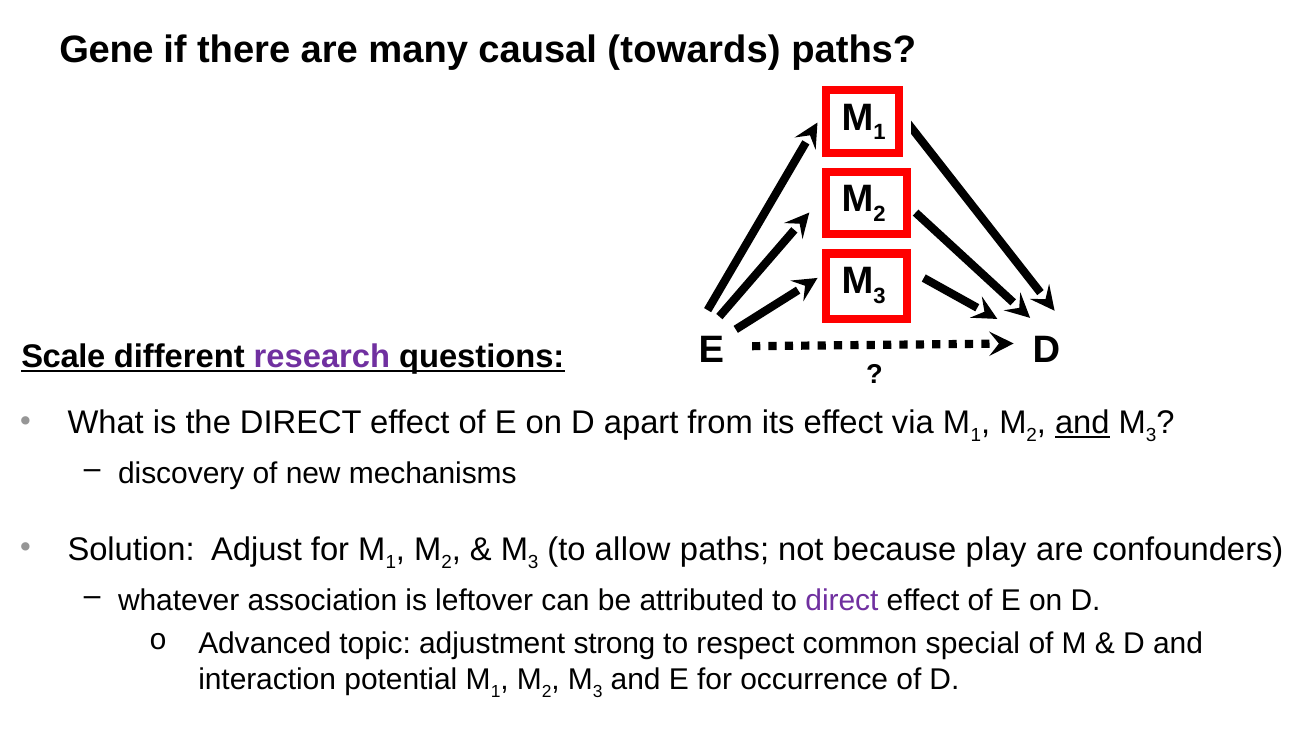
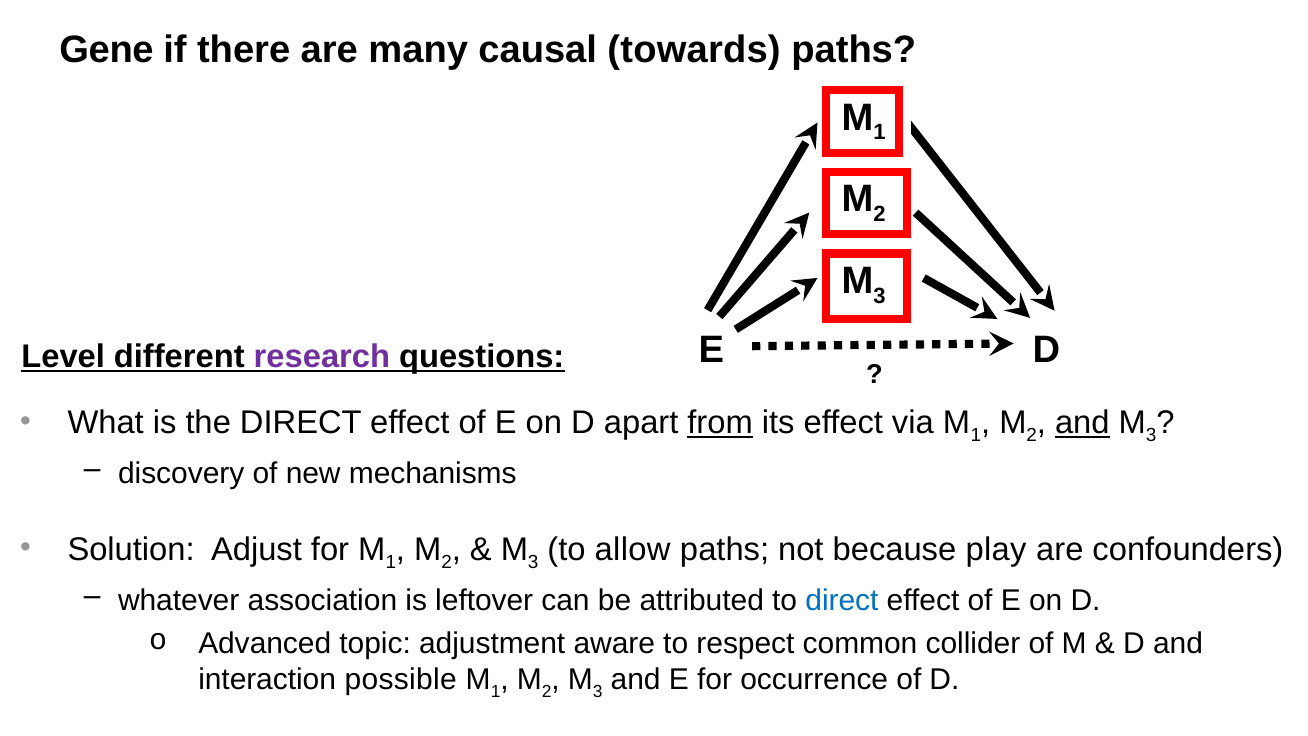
Scale: Scale -> Level (63, 357)
from underline: none -> present (720, 423)
direct colour: purple -> blue (842, 600)
strong: strong -> aware (614, 644)
special: special -> collider (973, 644)
potential: potential -> possible (401, 680)
